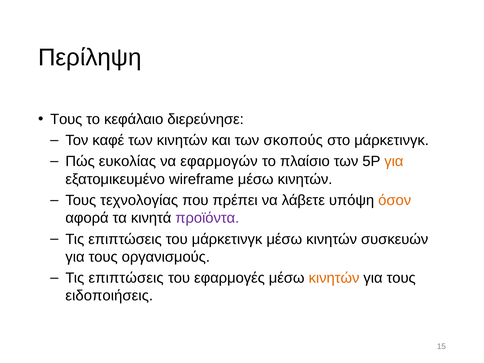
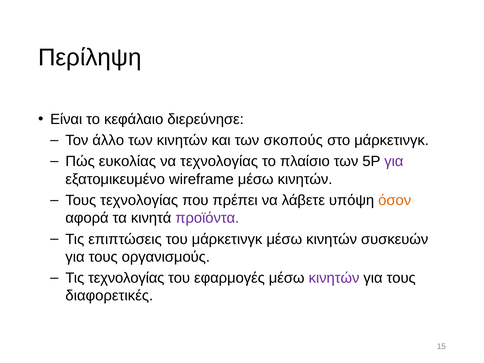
Τους: Τους -> Είναι (66, 119)
καφέ: καφέ -> άλλο (108, 140)
να εφαρμογών: εφαρμογών -> τεχνολογίας (219, 161)
για colour: orange -> purple (394, 161)
επιπτώσεις: επιπτώσεις -> τεχνολογίας (126, 278)
κινητών colour: orange -> purple (334, 278)
ειδοποιήσεις: ειδοποιήσεις -> διαφορετικές (109, 296)
